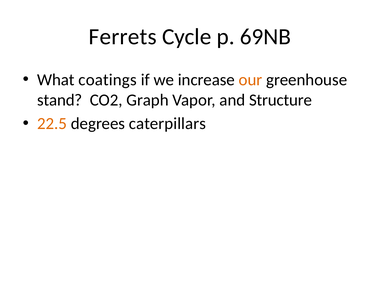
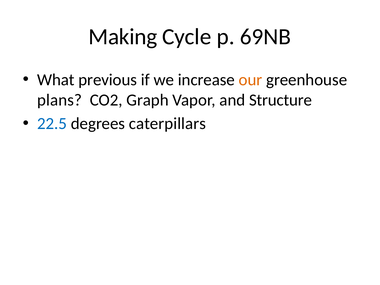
Ferrets: Ferrets -> Making (123, 37)
coatings: coatings -> previous (108, 80)
stand: stand -> plans (60, 100)
22.5 colour: orange -> blue (52, 124)
